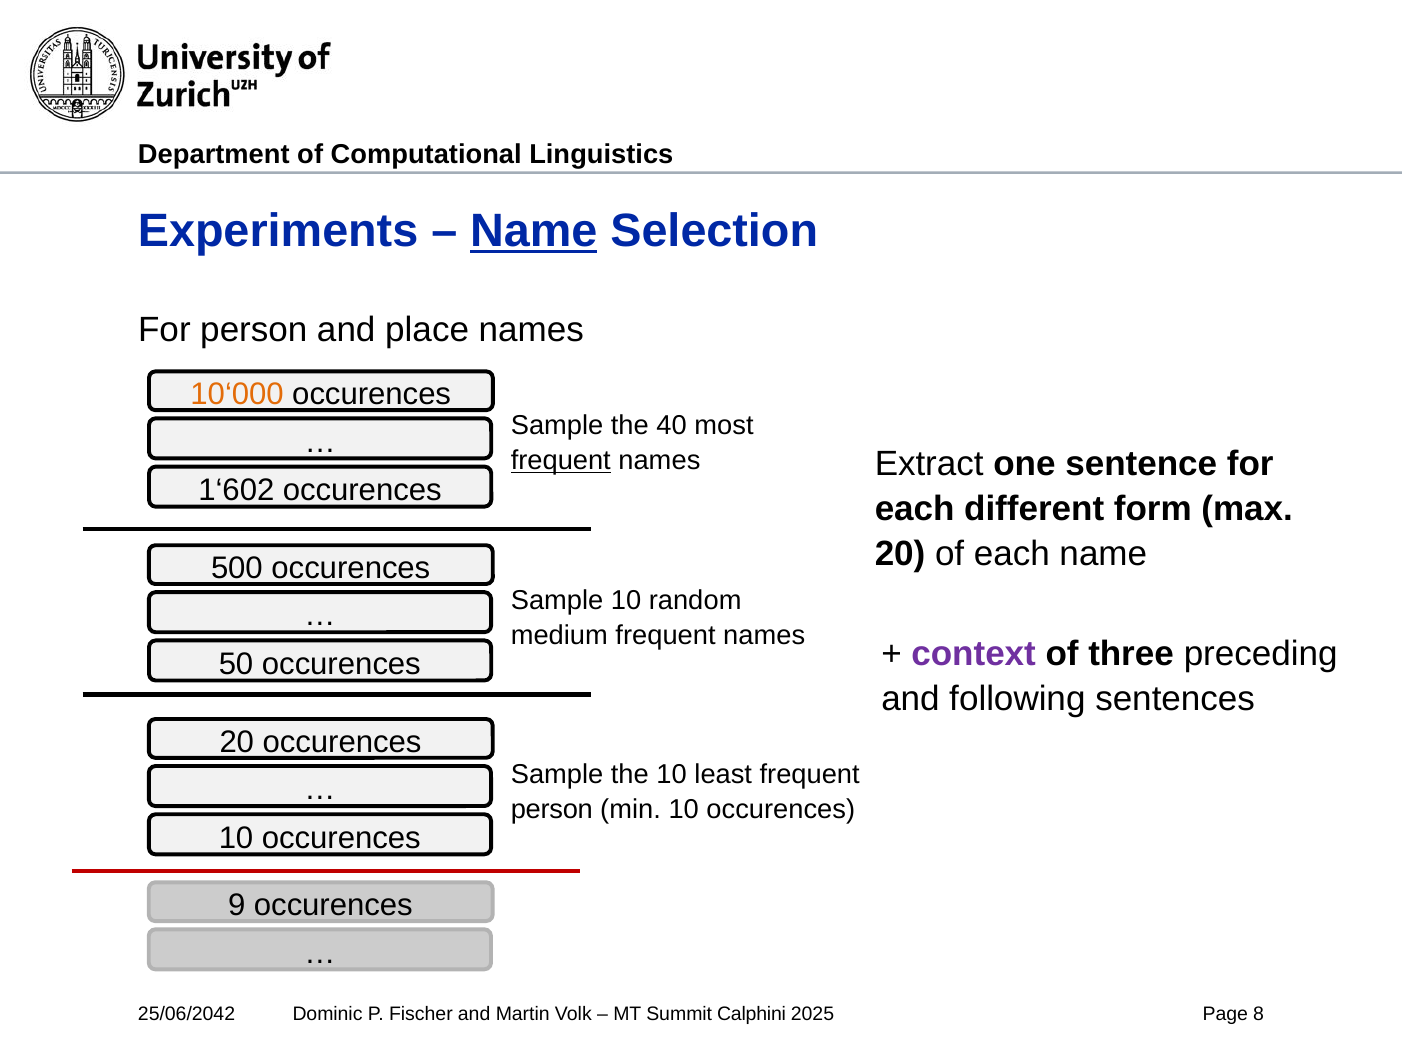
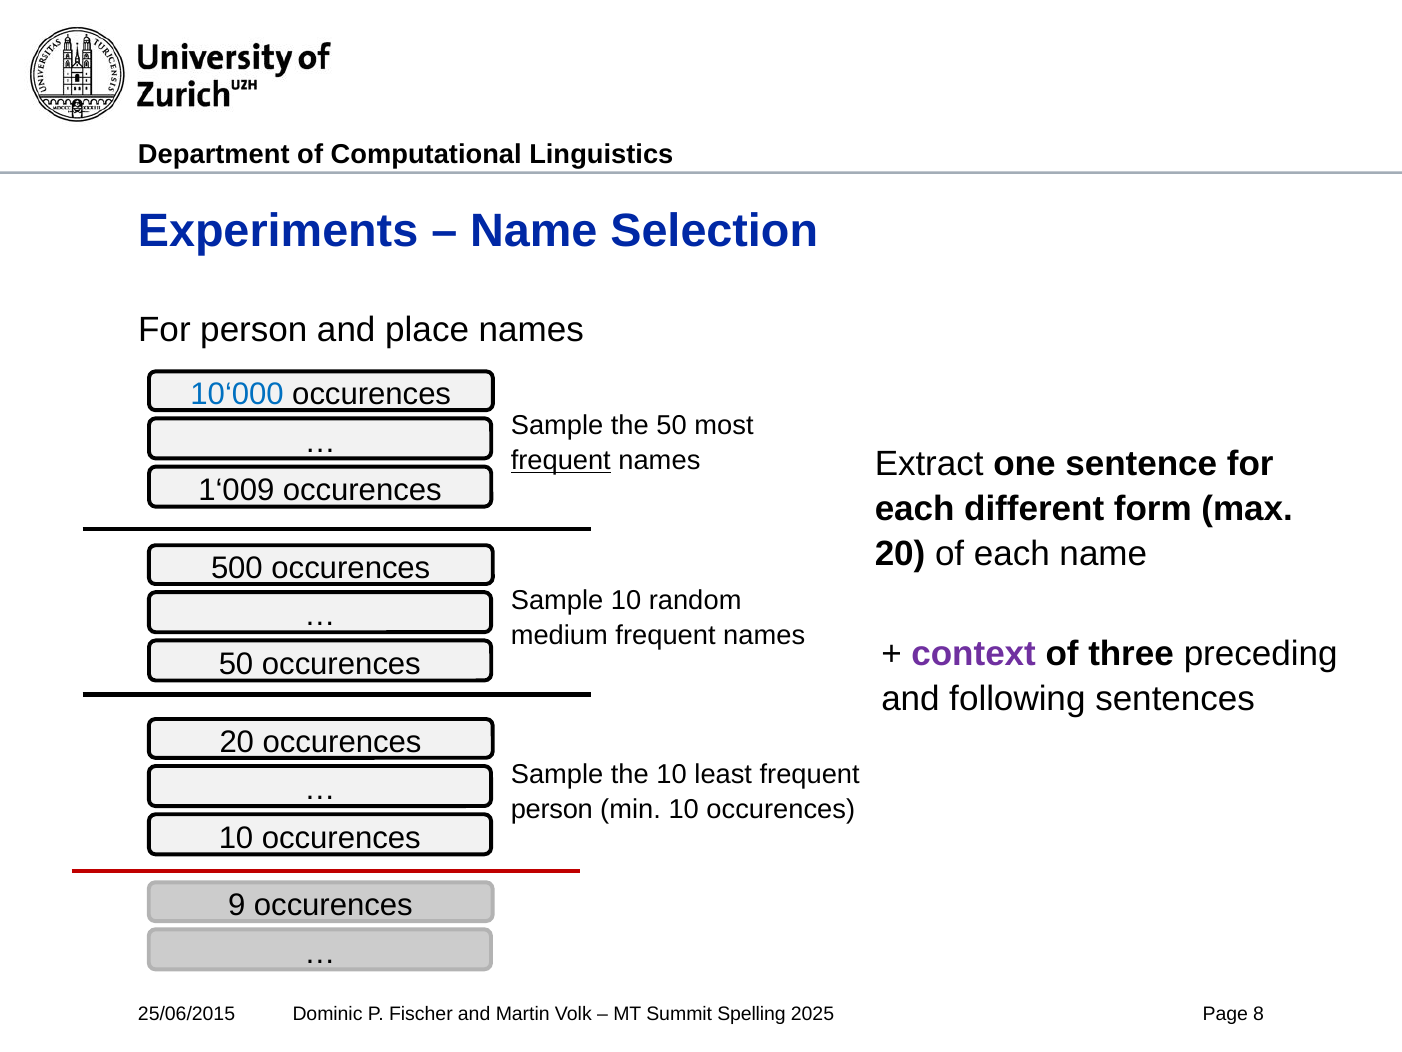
Name underline: present -> none (534, 231)
10‘000 colour: orange -> blue (237, 394)
the 40: 40 -> 50 (672, 426)
1‘602: 1‘602 -> 1‘009 (236, 490)
25/06/2042: 25/06/2042 -> 25/06/2015 (187, 1013)
Calphini: Calphini -> Spelling (751, 1013)
